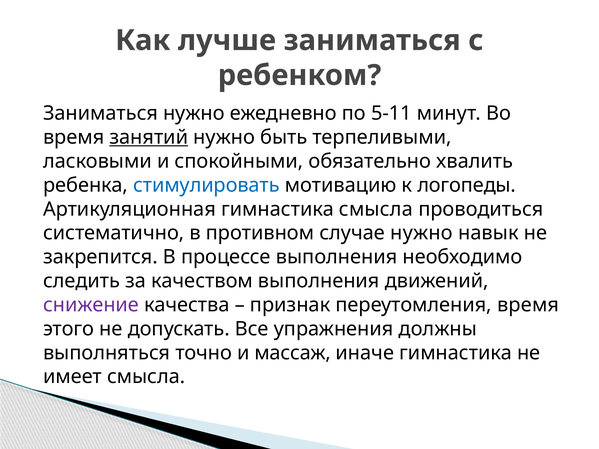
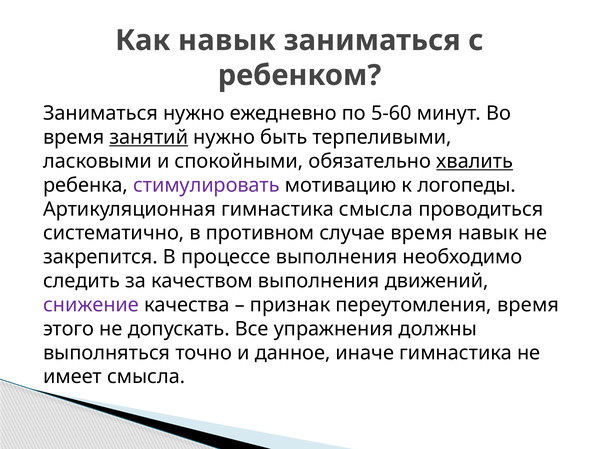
Как лучше: лучше -> навык (227, 40)
5-11: 5-11 -> 5-60 (391, 113)
хвалить underline: none -> present (475, 161)
стимулировать colour: blue -> purple (206, 185)
случае нужно: нужно -> время (421, 233)
массаж: массаж -> данное (293, 353)
